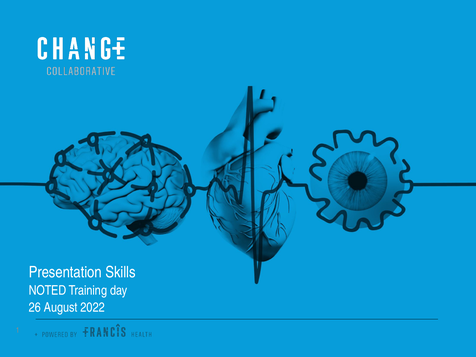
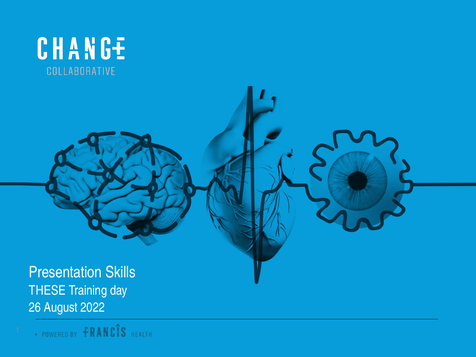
NOTED: NOTED -> THESE (47, 290)
